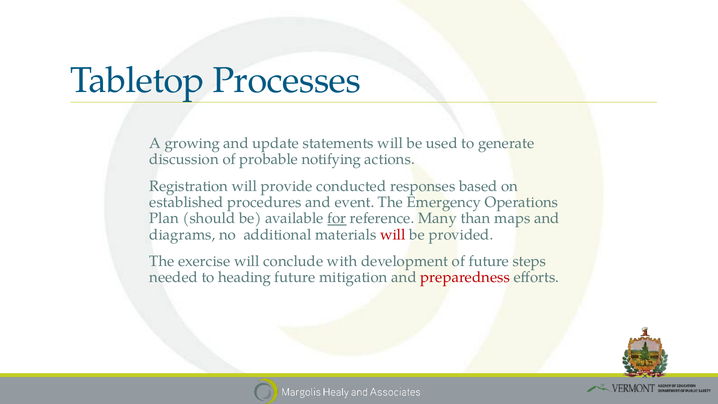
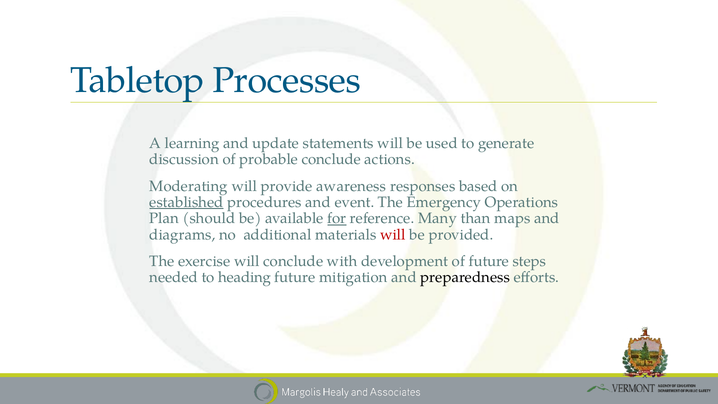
growing: growing -> learning (192, 143)
probable notifying: notifying -> conclude (331, 159)
Registration: Registration -> Moderating (189, 186)
conducted: conducted -> awareness (351, 186)
established underline: none -> present (186, 202)
preparedness colour: red -> black (465, 277)
